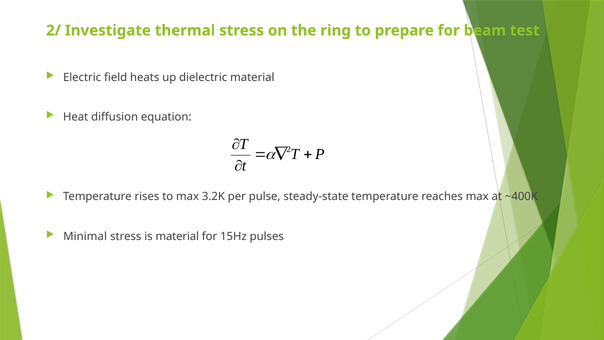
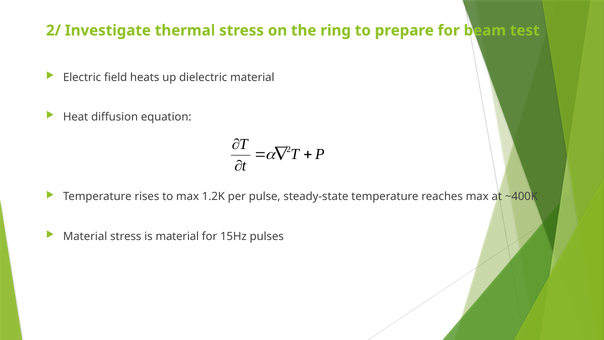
3.2K: 3.2K -> 1.2K (213, 197)
Minimal: Minimal -> Material (85, 236)
